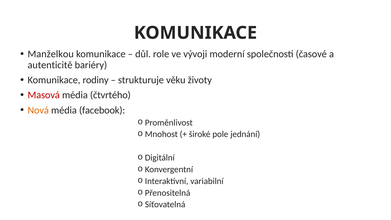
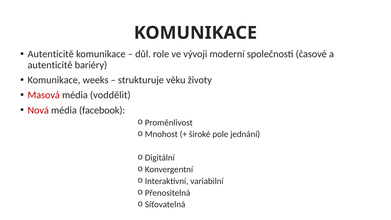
Manželkou: Manželkou -> Autenticitě (51, 54)
rodiny: rodiny -> weeks (96, 80)
čtvrtého: čtvrtého -> voddělit (110, 95)
Nová colour: orange -> red (38, 110)
